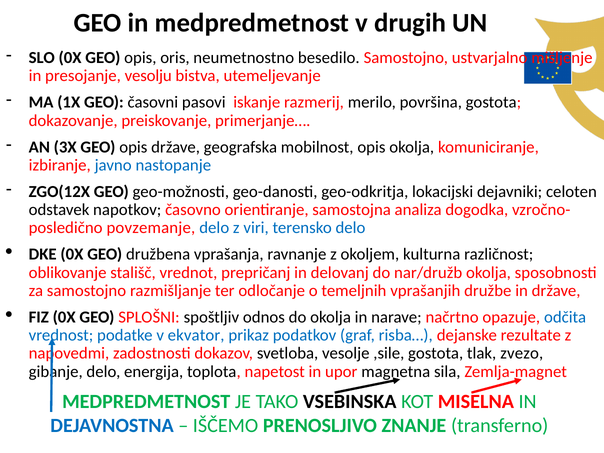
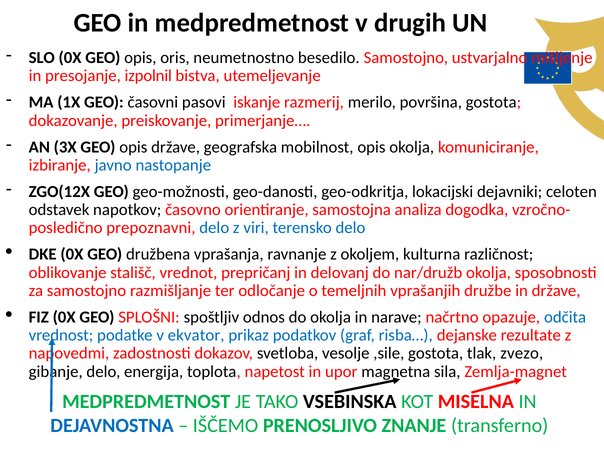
vesolju: vesolju -> izpolnil (148, 76)
povzemanje: povzemanje -> prepoznavni (151, 228)
